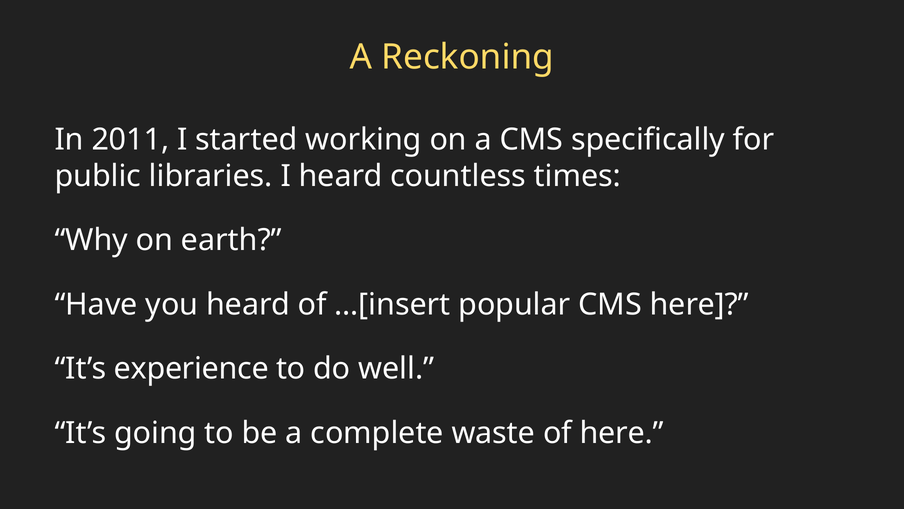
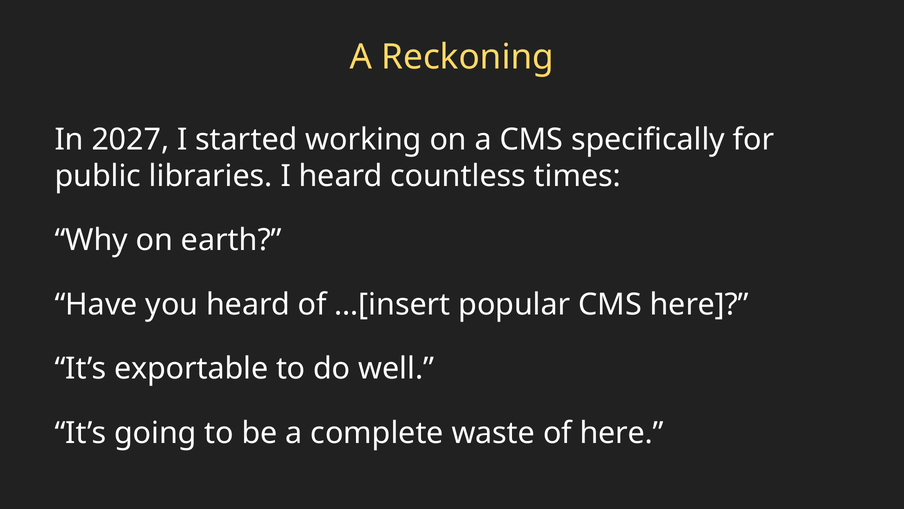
2011: 2011 -> 2027 (130, 139)
experience: experience -> exportable (191, 368)
